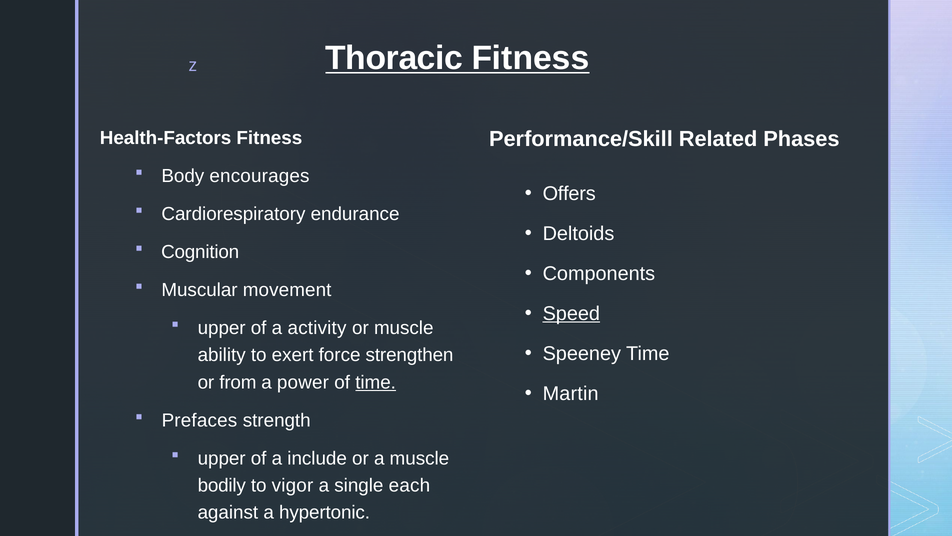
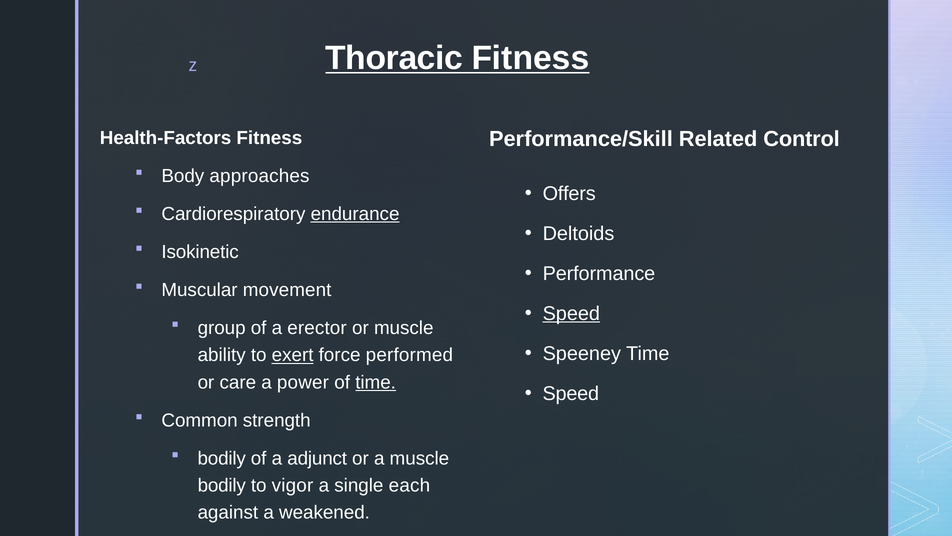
Phases: Phases -> Control (802, 139)
encourages: encourages -> approaches (259, 176)
endurance underline: none -> present (355, 214)
Cognition: Cognition -> Isokinetic (200, 252)
Components: Components -> Performance (599, 273)
upper: upper -> group (222, 328)
activity: activity -> erector (317, 328)
exert underline: none -> present (293, 355)
strengthen: strengthen -> performed (409, 355)
from: from -> care (238, 382)
Martin: Martin -> Speed (571, 393)
Prefaces: Prefaces -> Common (200, 420)
upper: upper -> bodily (222, 458)
include: include -> adjunct (317, 458)
hypertonic: hypertonic -> weakened (324, 512)
